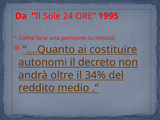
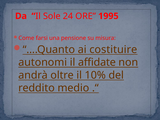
decreto: decreto -> affidate (97, 62)
34%: 34% -> 10% (95, 75)
